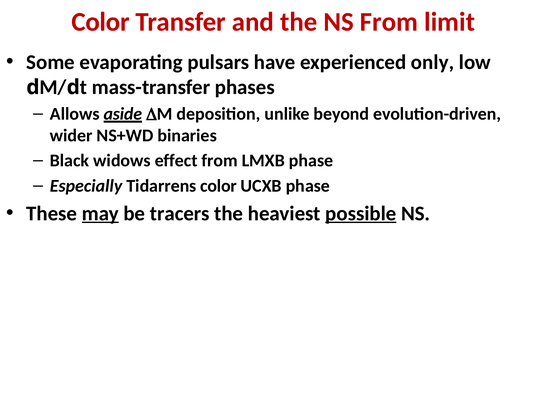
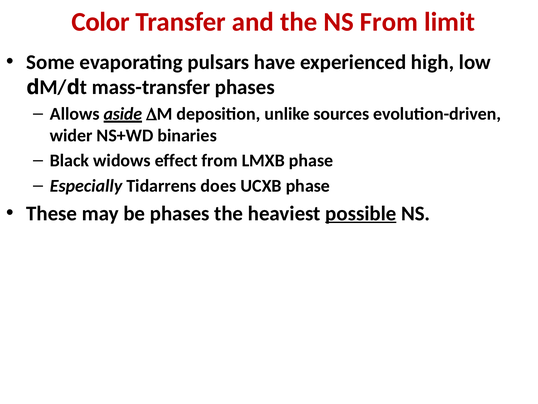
only: only -> high (433, 62)
beyond: beyond -> sources (341, 114)
Tidarrens color: color -> does (218, 186)
may underline: present -> none (100, 213)
be tracers: tracers -> phases (180, 213)
